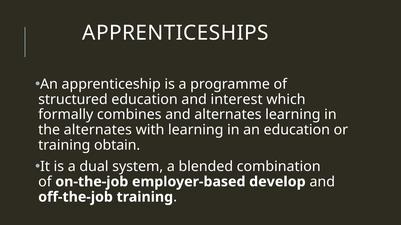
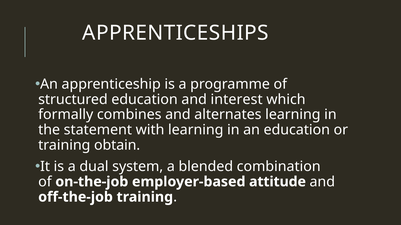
the alternates: alternates -> statement (98, 130)
develop: develop -> attitude (277, 182)
